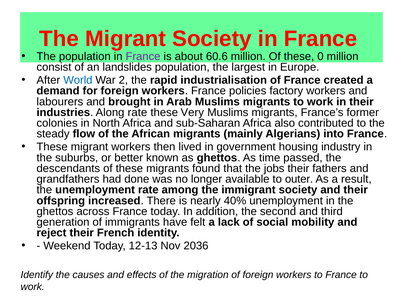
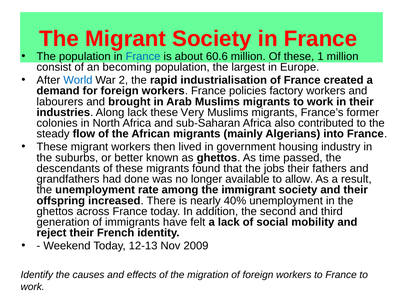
France colour: purple -> blue (143, 57)
0: 0 -> 1 (320, 57)
landslides: landslides -> becoming (127, 67)
Along rate: rate -> lack (138, 113)
outer: outer -> allow (299, 179)
2036: 2036 -> 2009 (196, 246)
